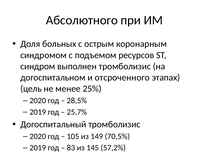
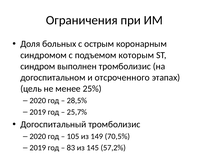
Абсолютного: Абсолютного -> Ограничения (82, 20)
ресурсов: ресурсов -> которым (136, 55)
